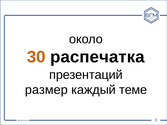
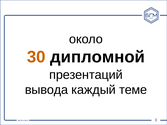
распечатка: распечатка -> дипломной (97, 57)
размер: размер -> вывода (46, 90)
